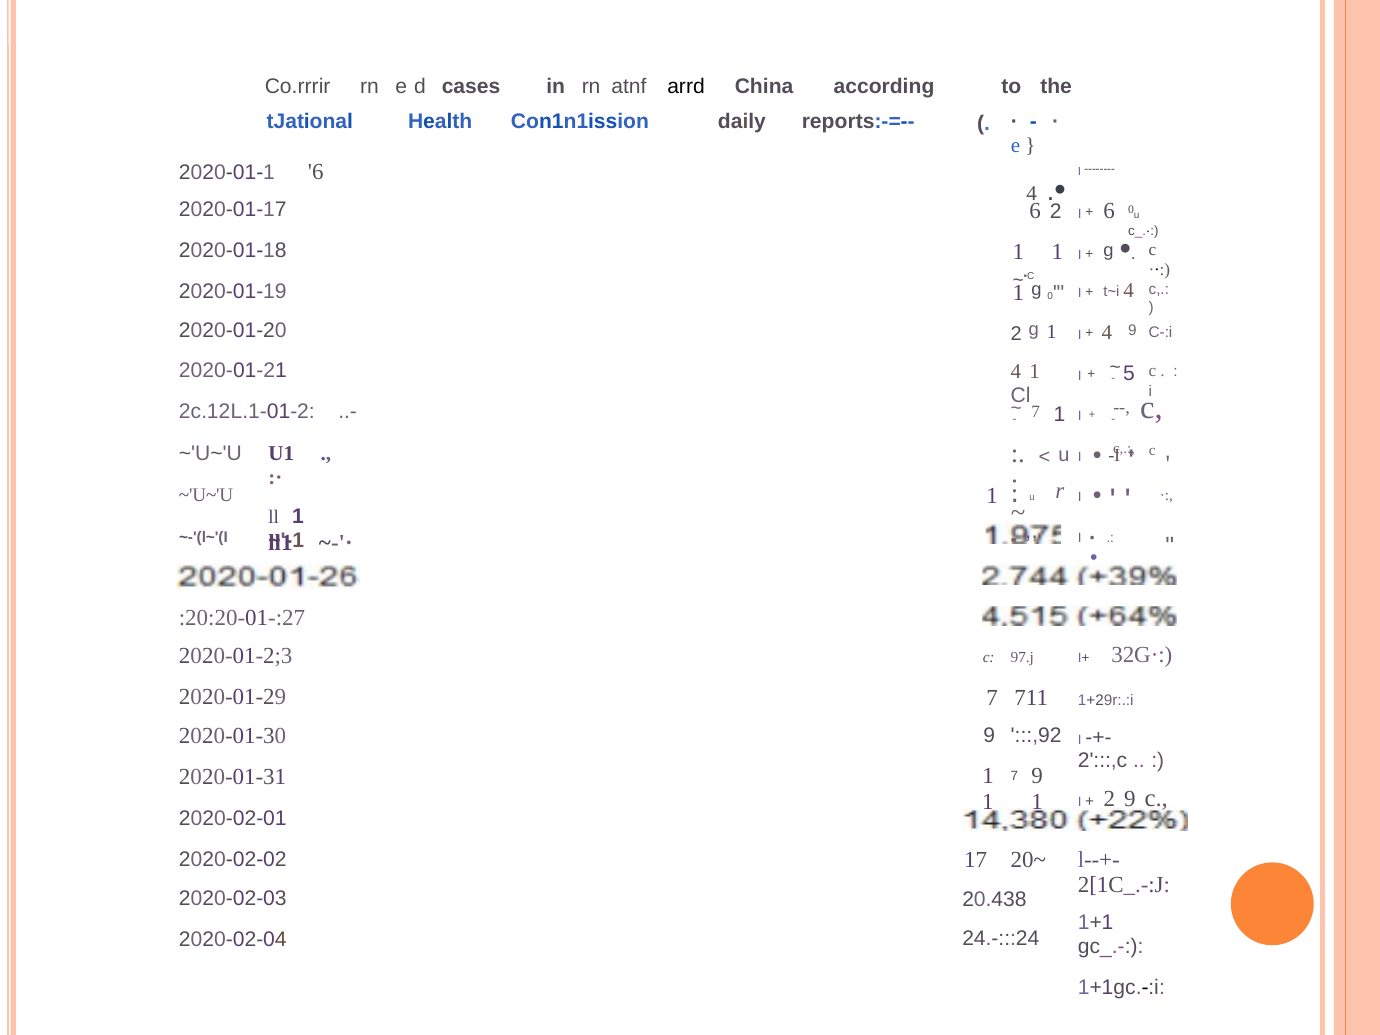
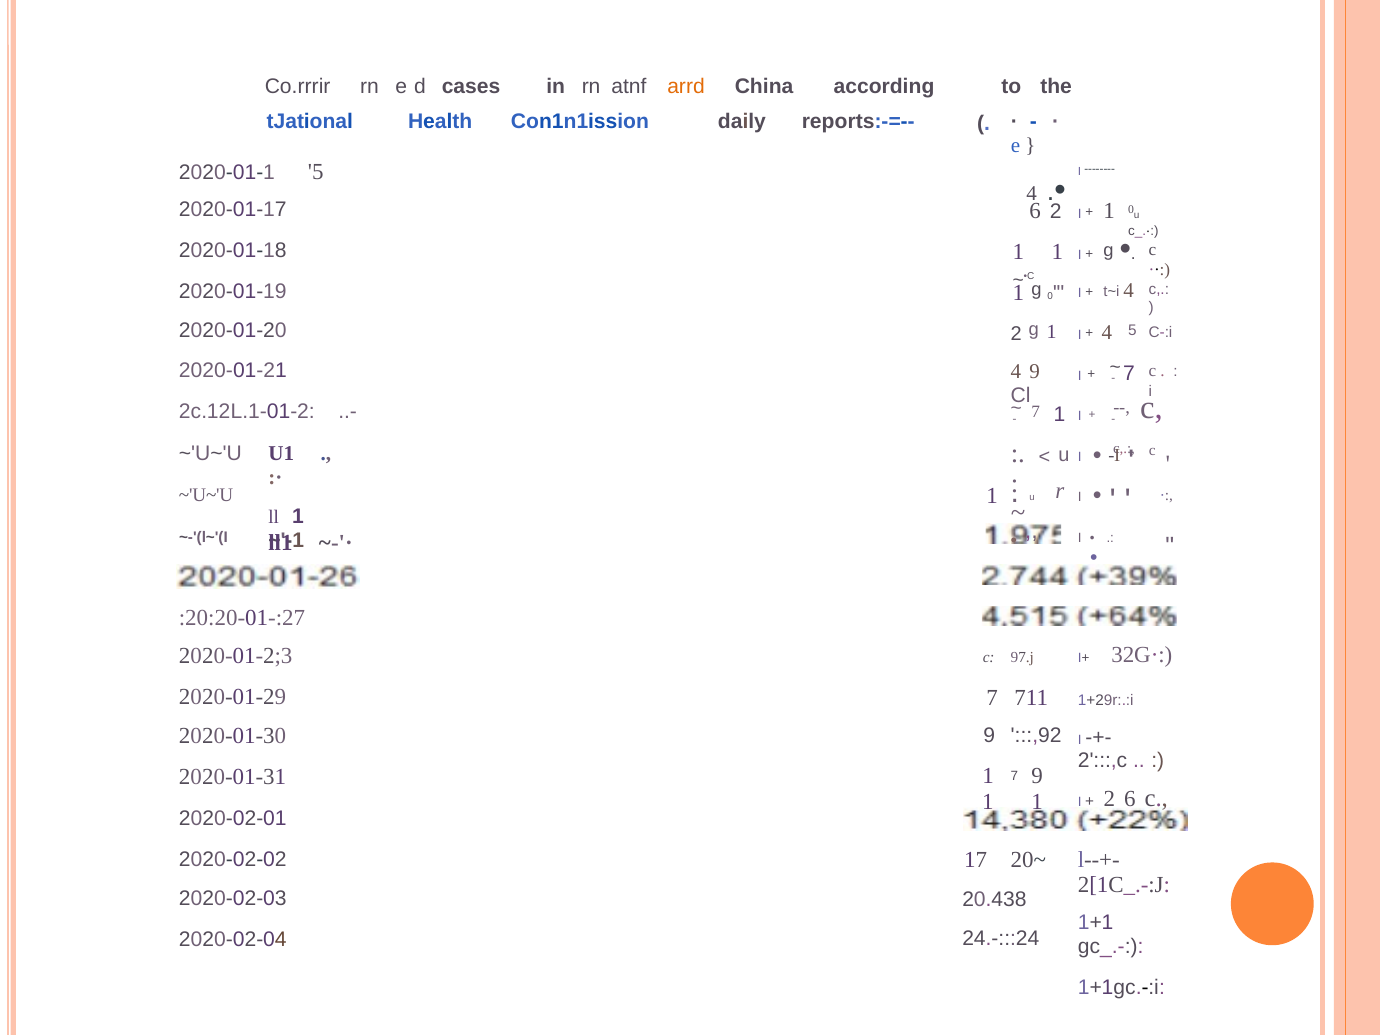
arrd colour: black -> orange (686, 86)
2020-01-1 6: 6 -> 5 (316, 172)
6: 6 -> 1 (1109, 211)
4 9: 9 -> 5 (1132, 331)
1: 1 -> 9 (1035, 372)
5: 5 -> 7 (1129, 373)
2 9: 9 -> 6 (1130, 799)
